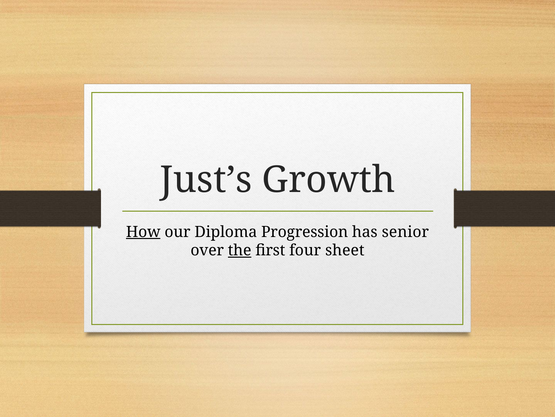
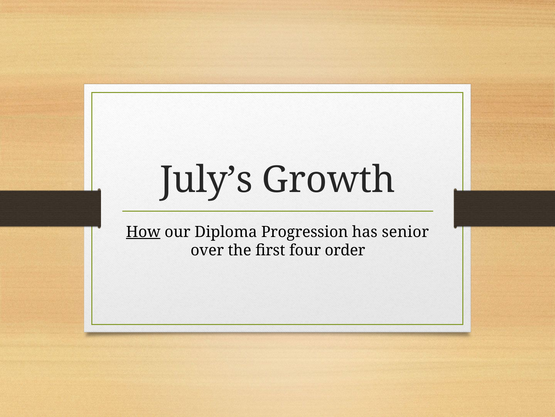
Just’s: Just’s -> July’s (206, 180)
the underline: present -> none (240, 250)
sheet: sheet -> order (345, 250)
